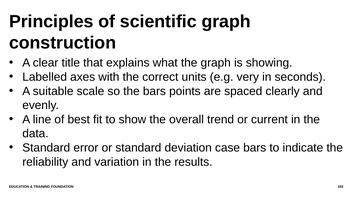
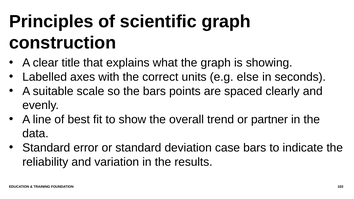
very: very -> else (248, 77)
current: current -> partner (269, 120)
